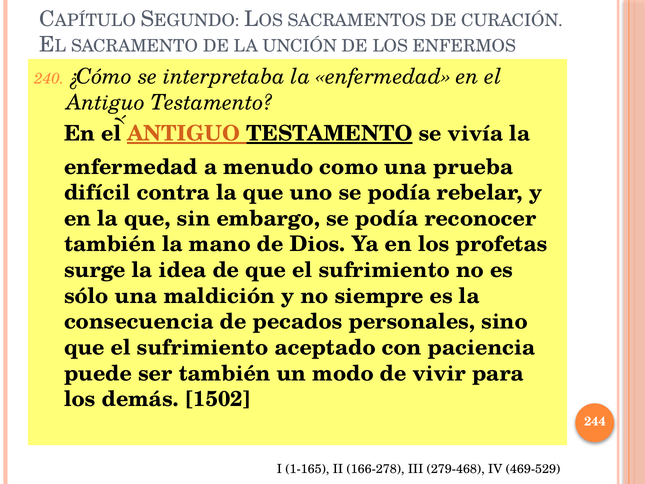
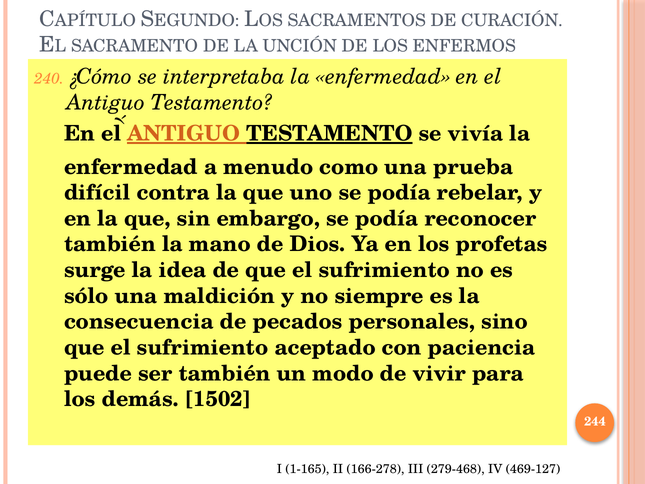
469-529: 469-529 -> 469-127 (533, 469)
